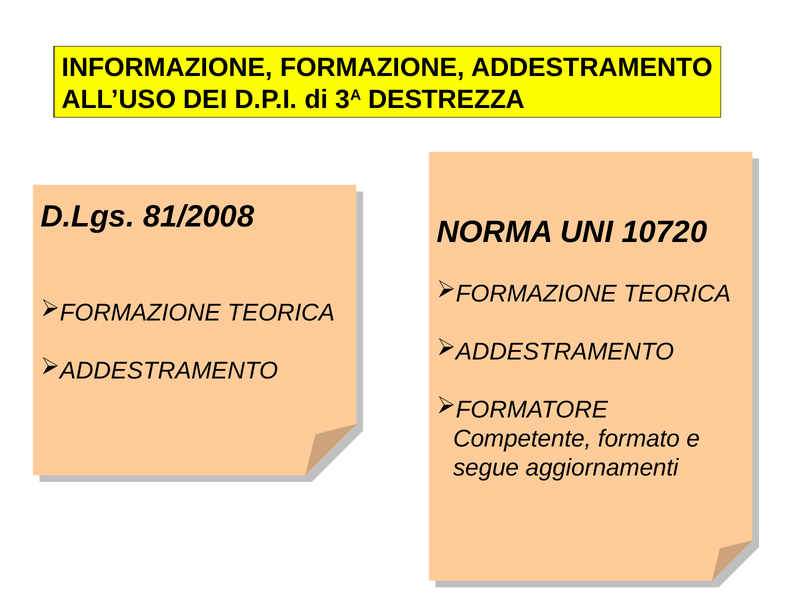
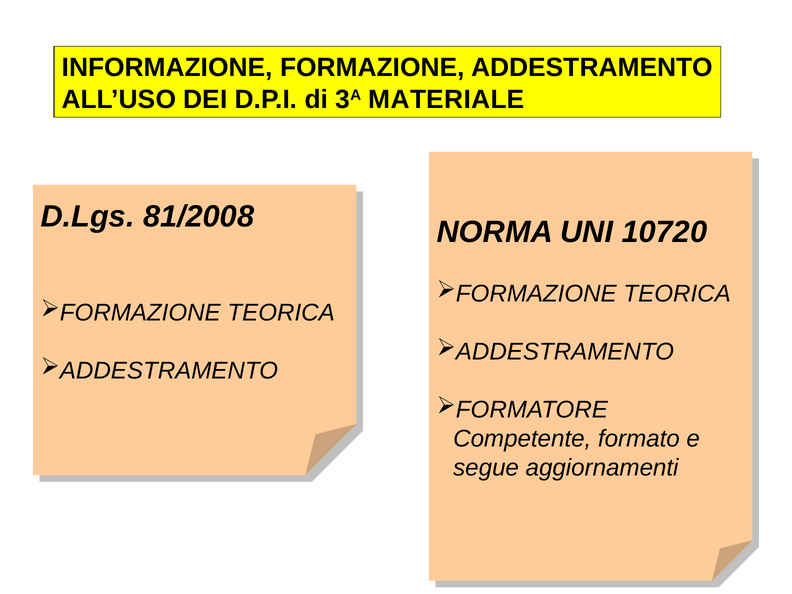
DESTREZZA: DESTREZZA -> MATERIALE (446, 99)
